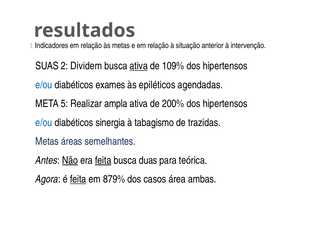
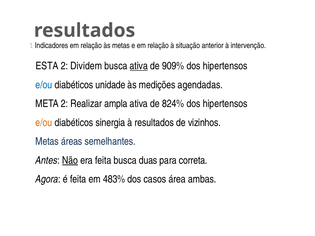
SUAS: SUAS -> ESTA (47, 66)
109%: 109% -> 909% (173, 66)
exames: exames -> unidade (110, 85)
epiléticos: epiléticos -> medições (157, 85)
META 5: 5 -> 2 (65, 104)
200%: 200% -> 824% (173, 104)
e/ou colour: blue -> orange (44, 123)
à tabagismo: tabagismo -> resultados (154, 123)
trazidas: trazidas -> vizinhos (204, 123)
feita underline: present -> none (103, 161)
teórica: teórica -> correta (193, 161)
feita underline: present -> none (78, 179)
879%: 879% -> 483% (114, 179)
